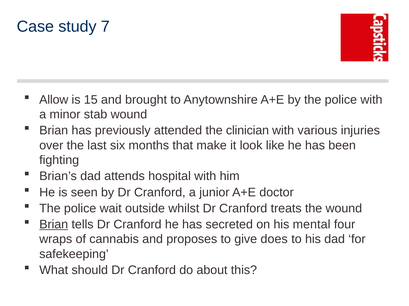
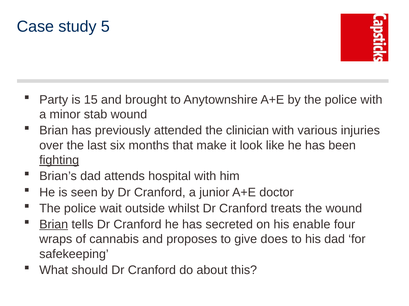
7: 7 -> 5 (105, 27)
Allow: Allow -> Party (54, 100)
fighting underline: none -> present (59, 161)
mental: mental -> enable (312, 225)
